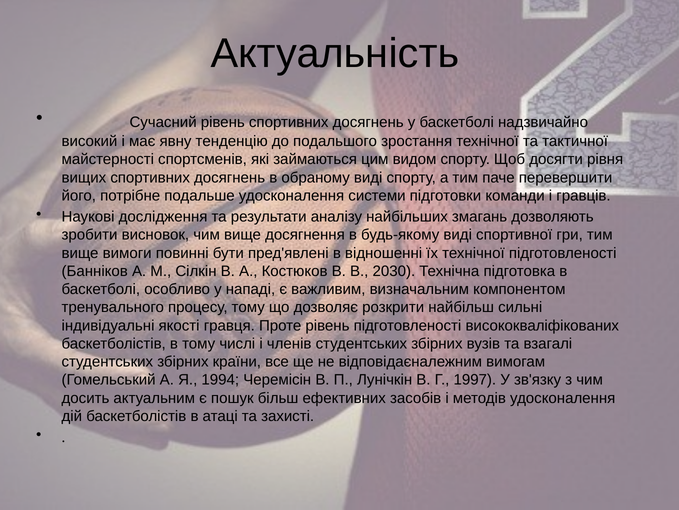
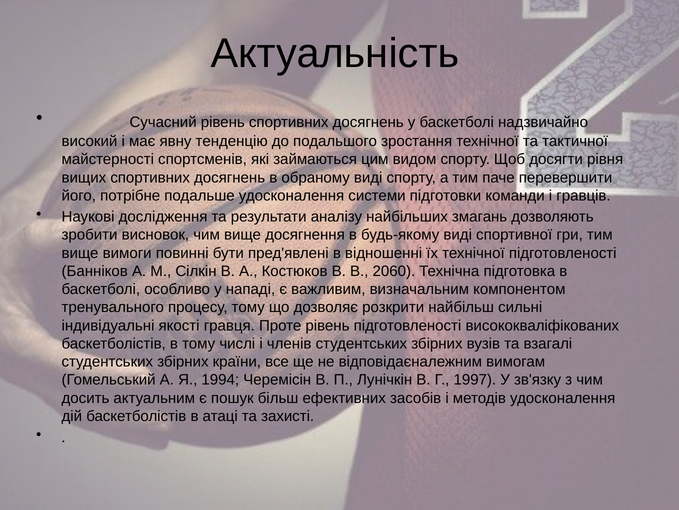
2030: 2030 -> 2060 (394, 271)
